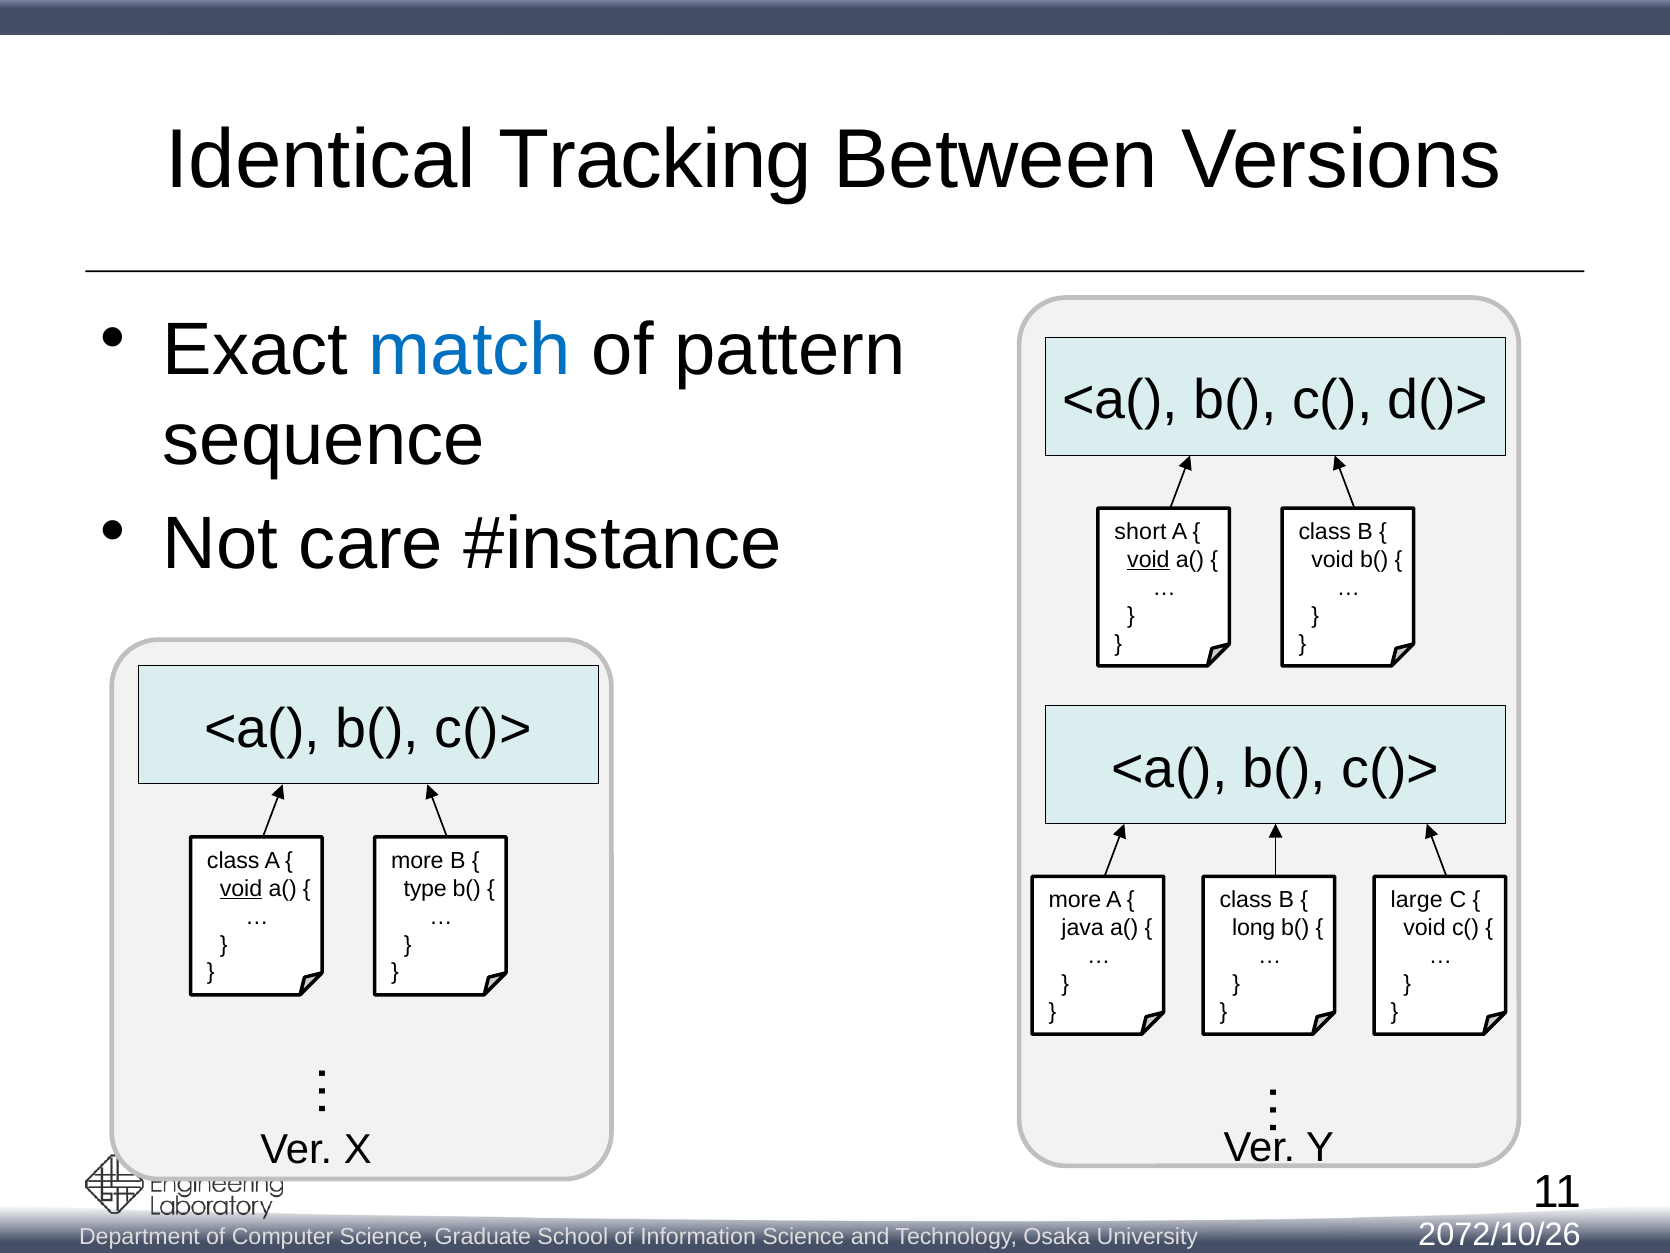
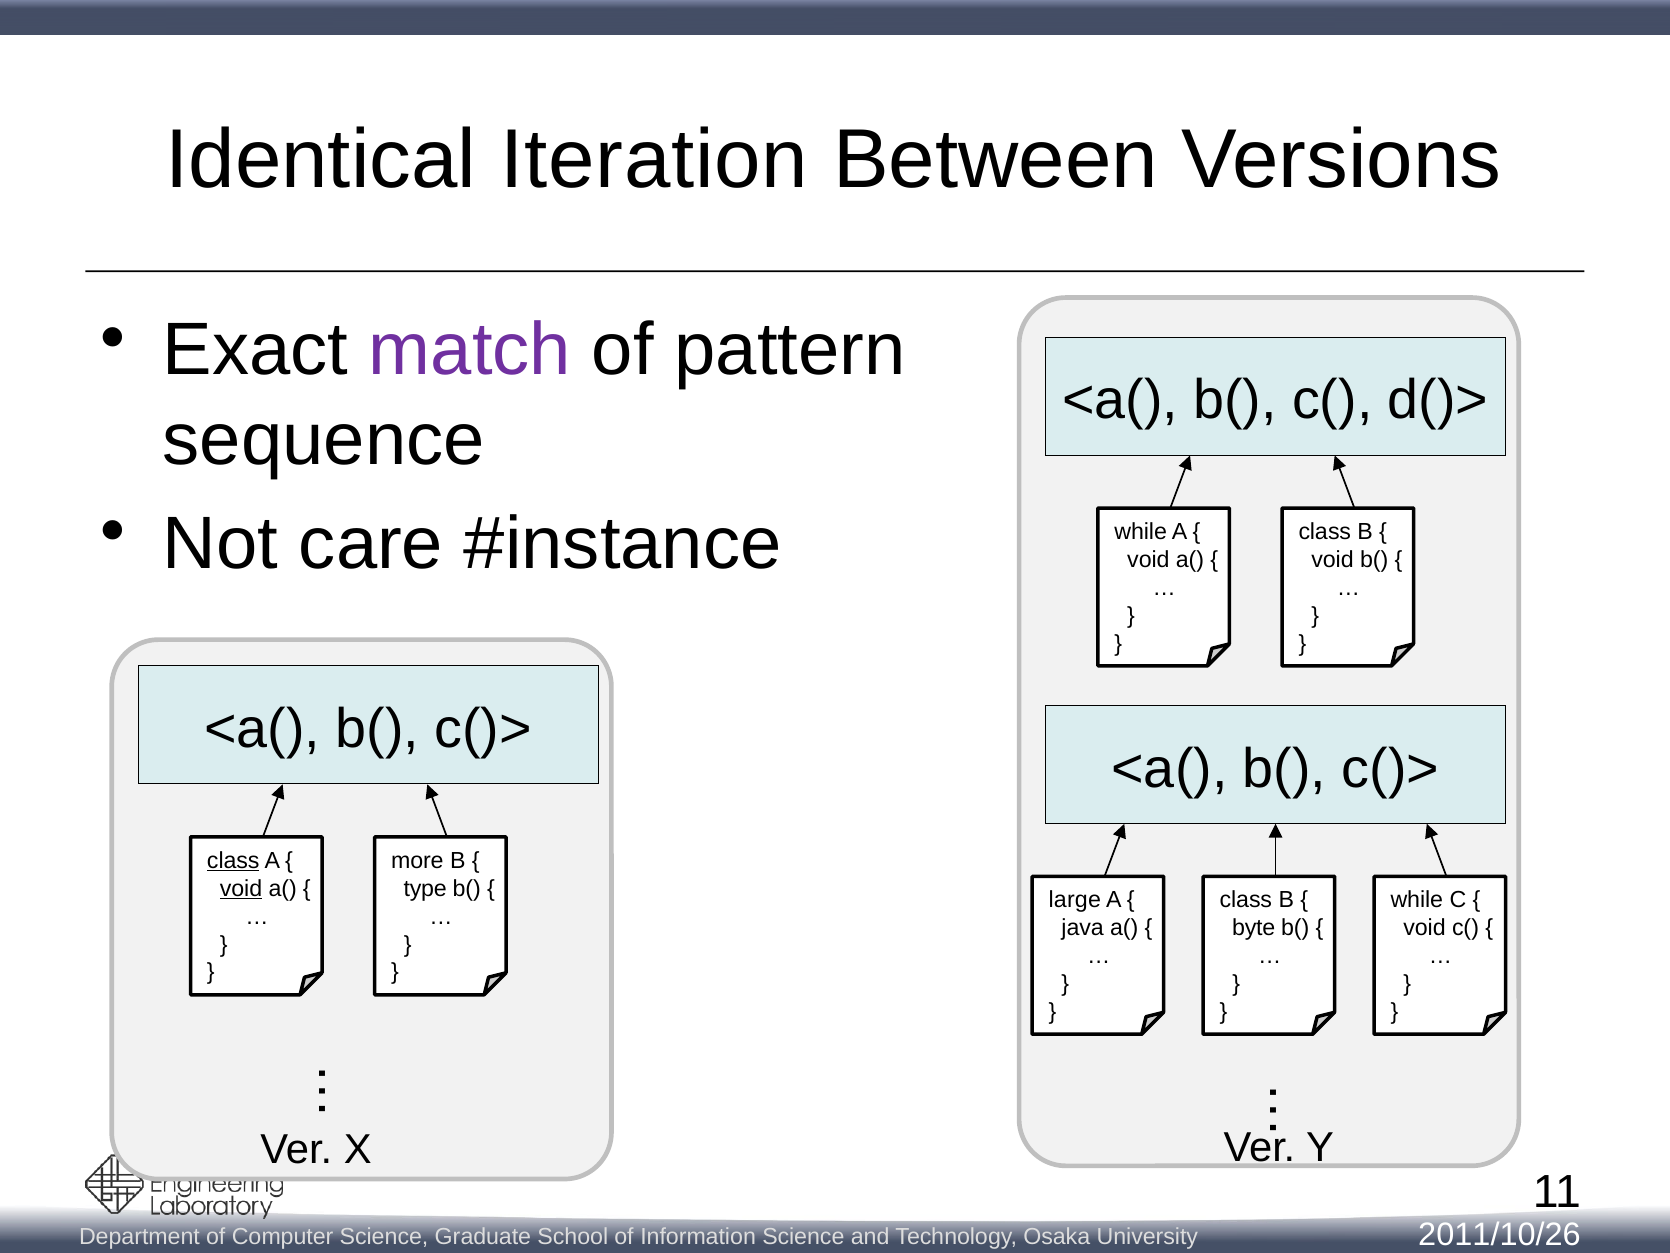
Tracking: Tracking -> Iteration (654, 160)
match colour: blue -> purple (470, 350)
short: short -> while (1141, 532)
void underline: present -> none (1148, 559)
class underline: none -> present (233, 860)
more: more -> large (1075, 900)
large: large -> while (1417, 900)
long: long -> byte (1254, 928)
2072/10/26: 2072/10/26 -> 2011/10/26 (1500, 1235)
